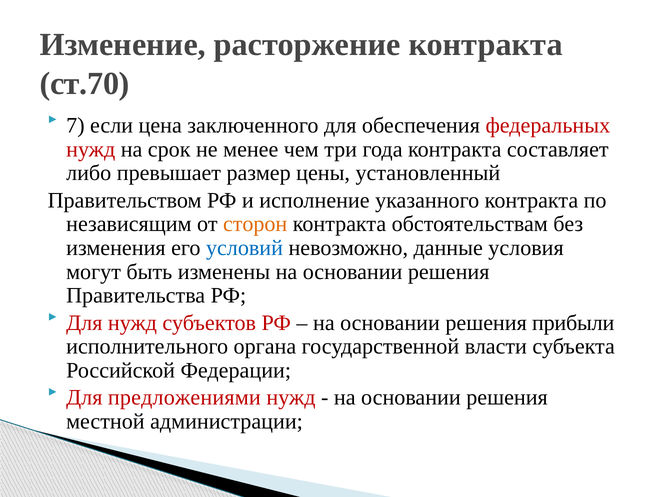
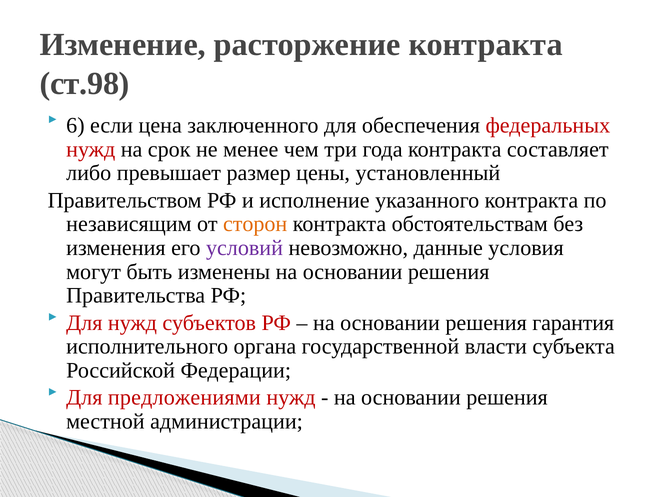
ст.70: ст.70 -> ст.98 (85, 83)
7: 7 -> 6 (75, 125)
условий colour: blue -> purple (245, 248)
прибыли: прибыли -> гарантия (573, 323)
